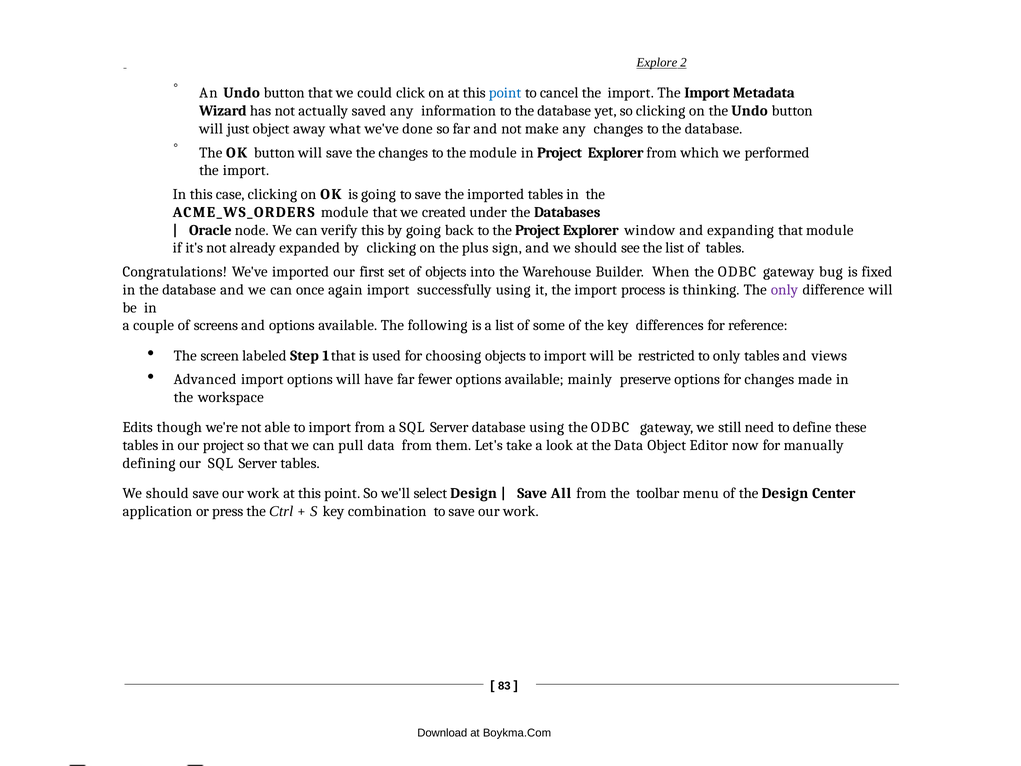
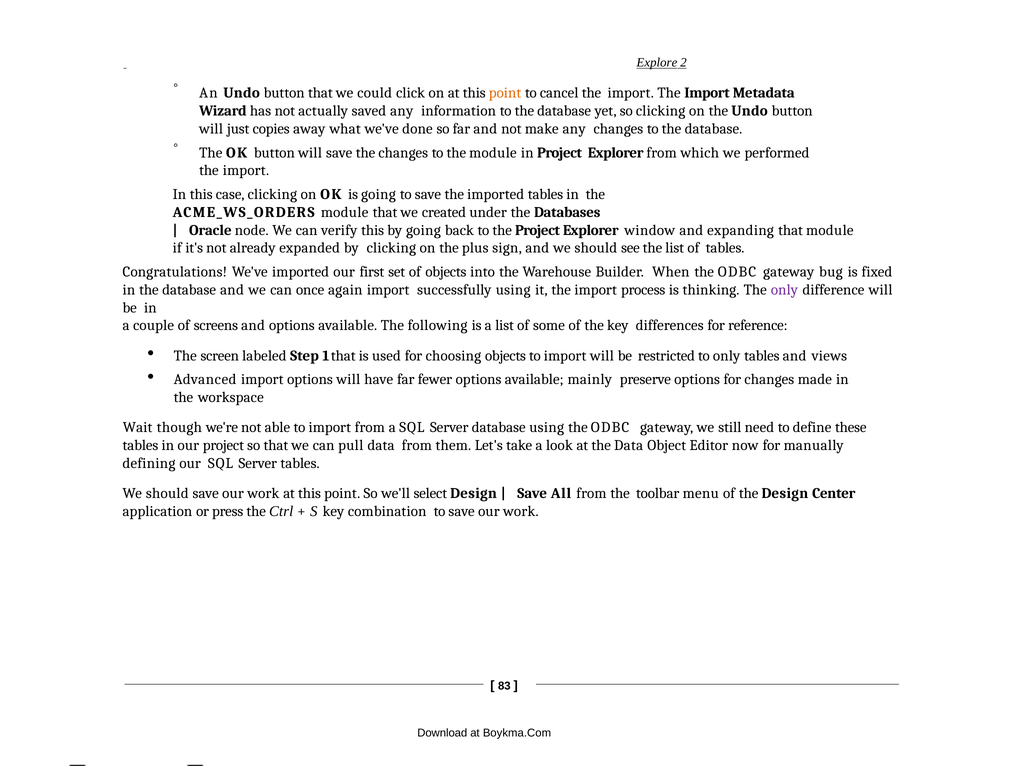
point colour: blue -> orange (505, 93)
just object: object -> copies (271, 129)
Edits: Edits -> Wait (138, 427)
